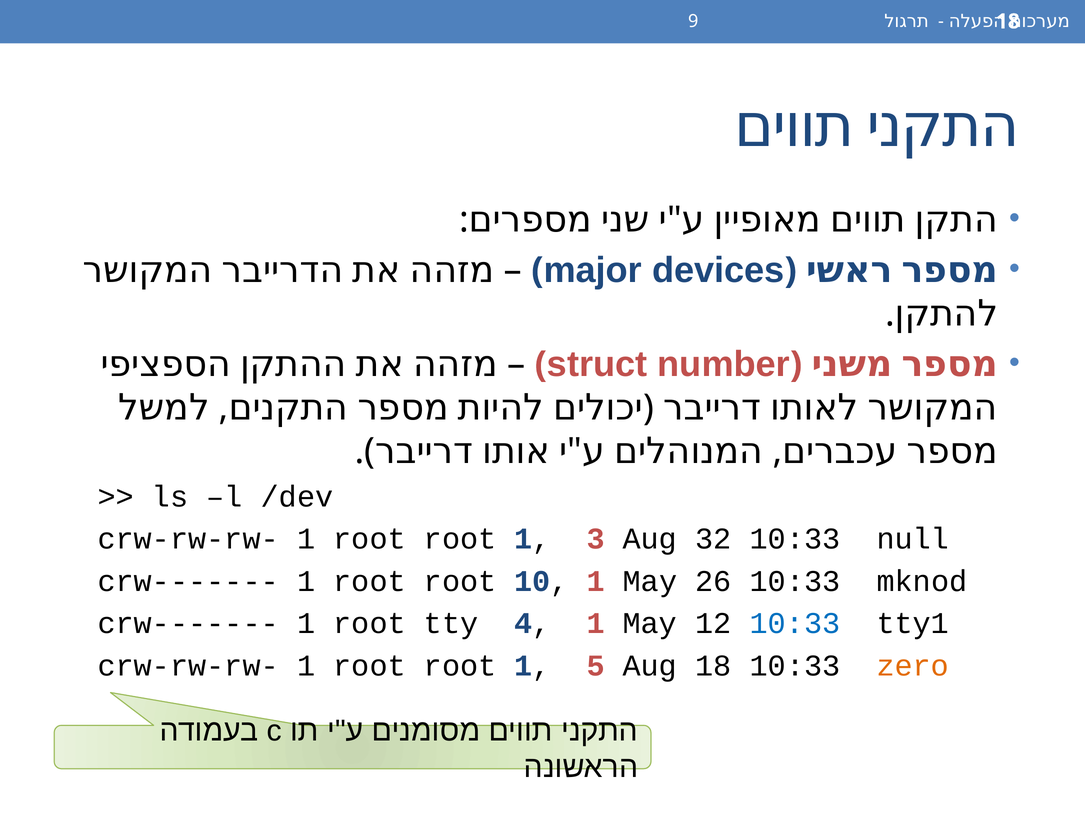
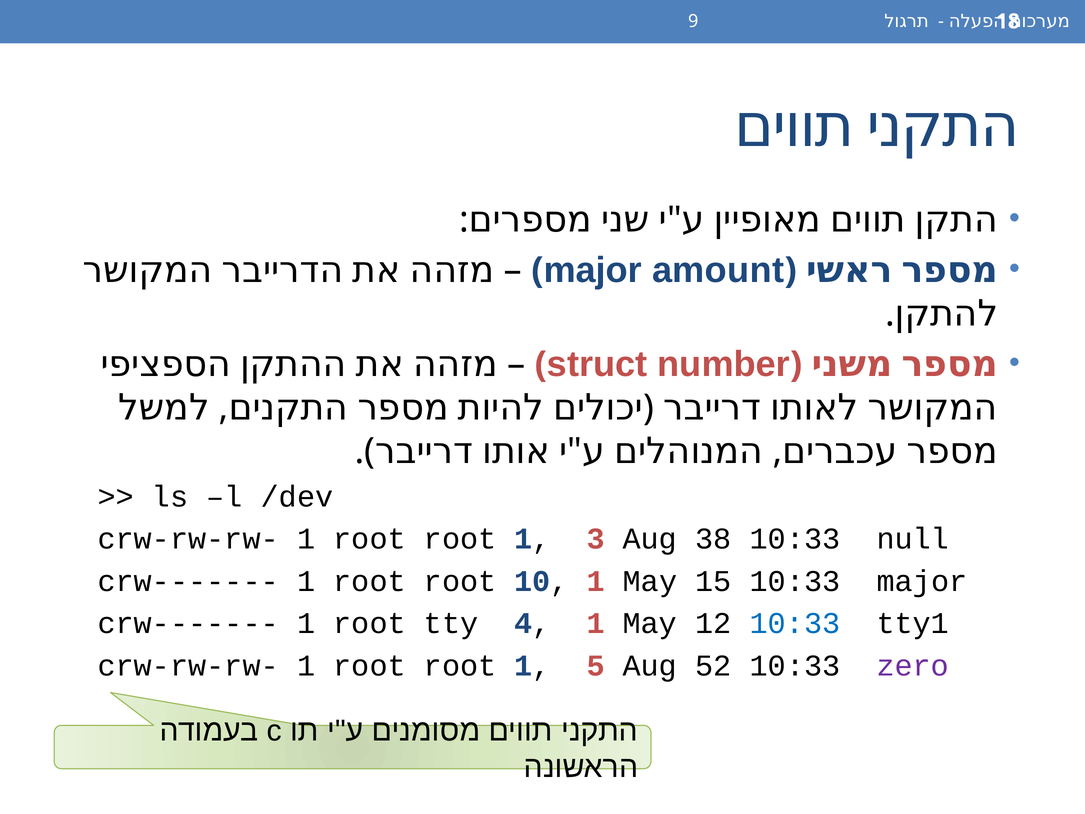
devices: devices -> amount (718, 270)
32: 32 -> 38 (713, 539)
26: 26 -> 15 (713, 581)
10:33 mknod: mknod -> major (922, 581)
18: 18 -> 52 (713, 665)
zero colour: orange -> purple (913, 665)
